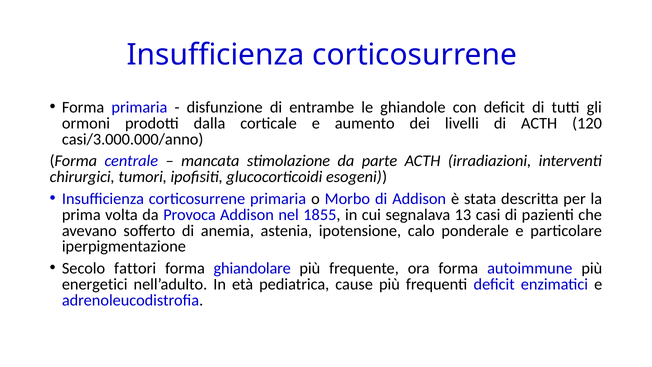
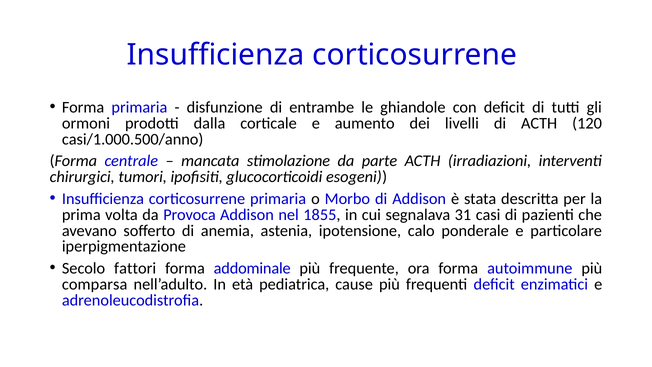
casi/3.000.000/anno: casi/3.000.000/anno -> casi/1.000.500/anno (133, 139)
13: 13 -> 31 (463, 215)
ghiandolare: ghiandolare -> addominale (252, 268)
energetici: energetici -> comparsa (95, 284)
